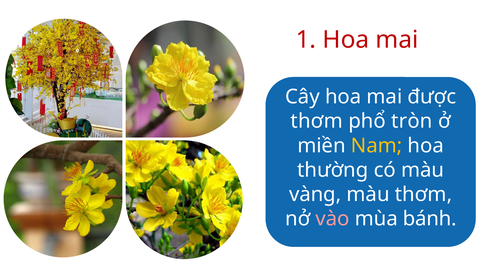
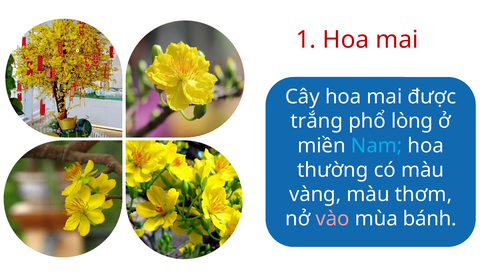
thơm: thơm -> trắng (317, 121)
tròn: tròn -> lòng (412, 121)
Nam colour: yellow -> light blue (377, 146)
